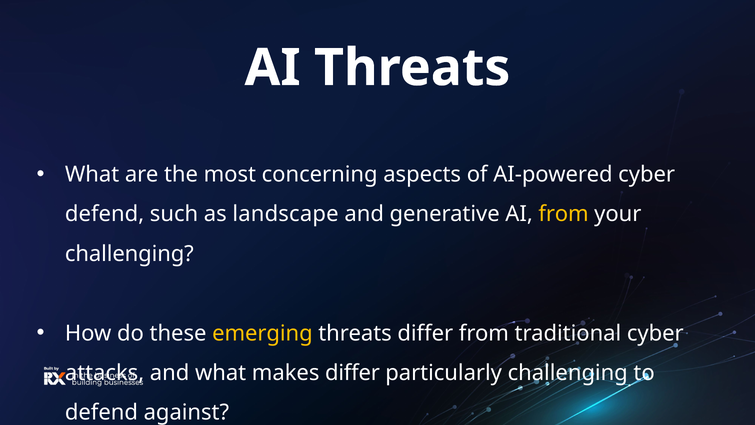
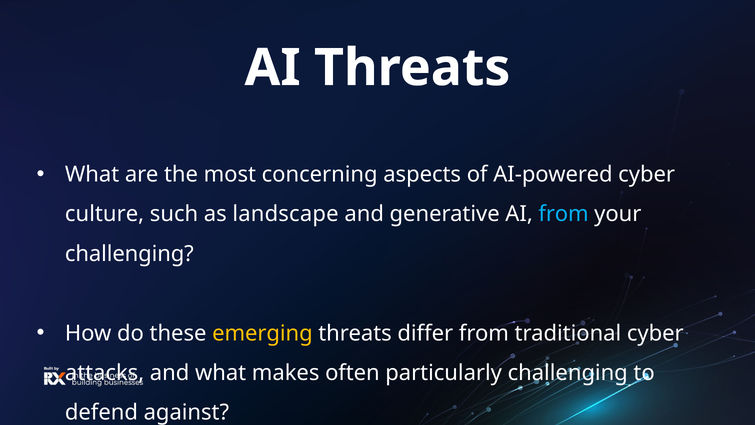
defend: defend -> culture (105, 214)
from colour: yellow -> light blue (564, 214)
makes differ: differ -> often (352, 373)
